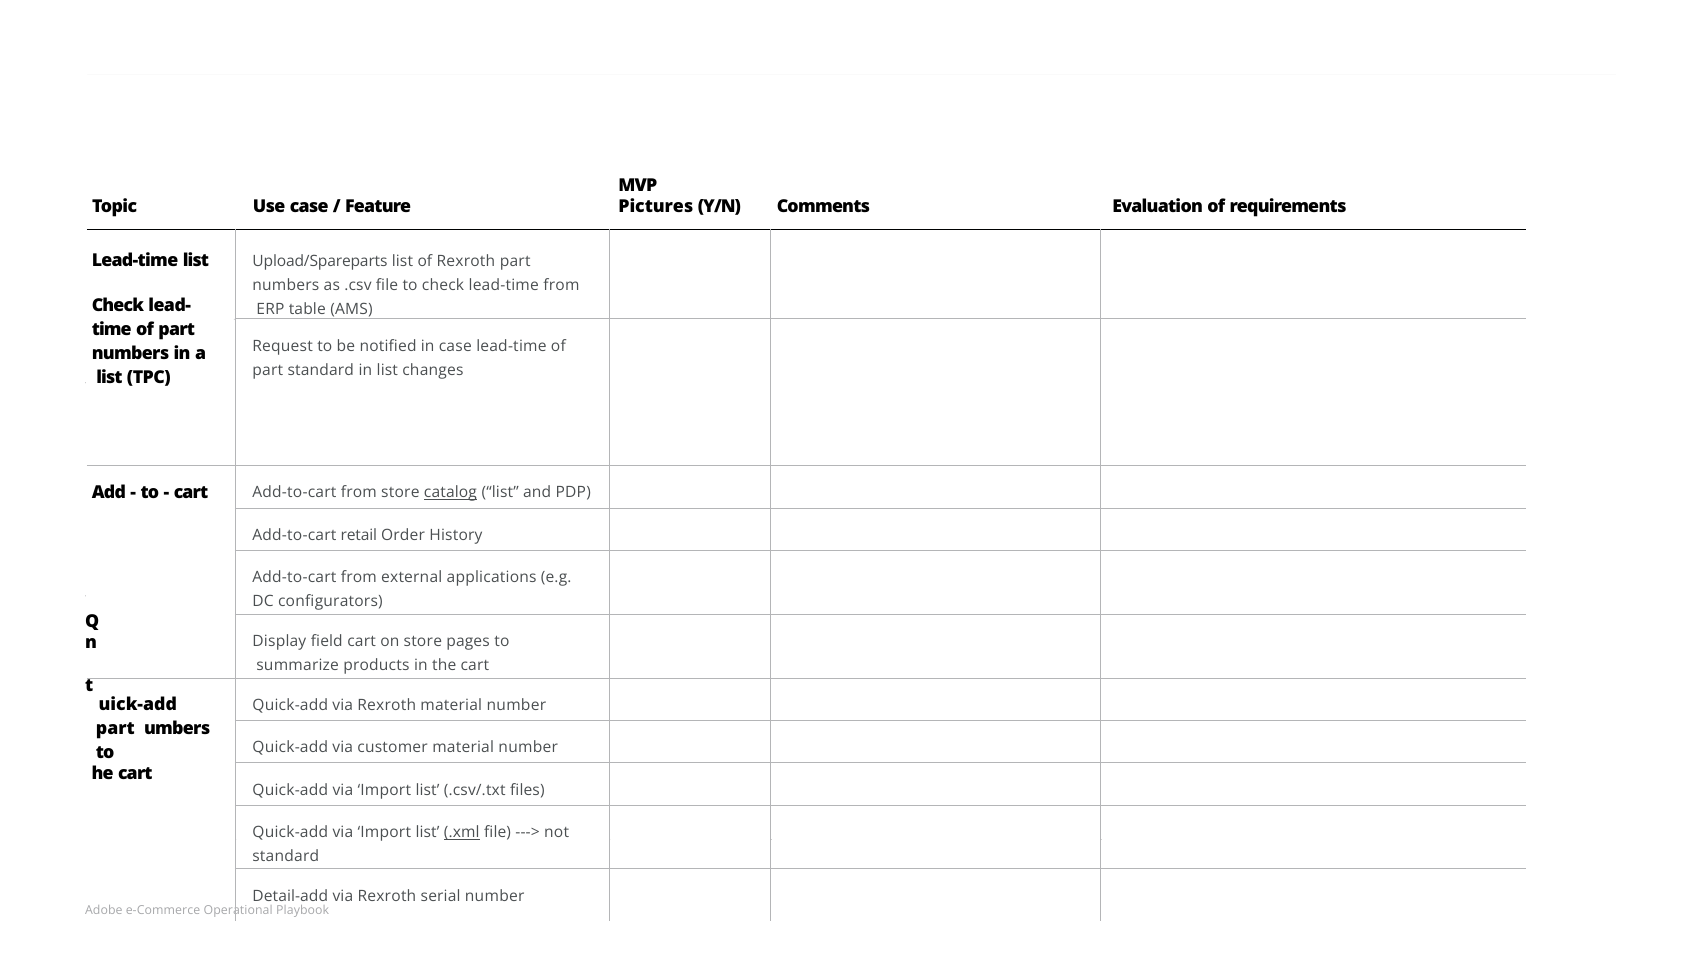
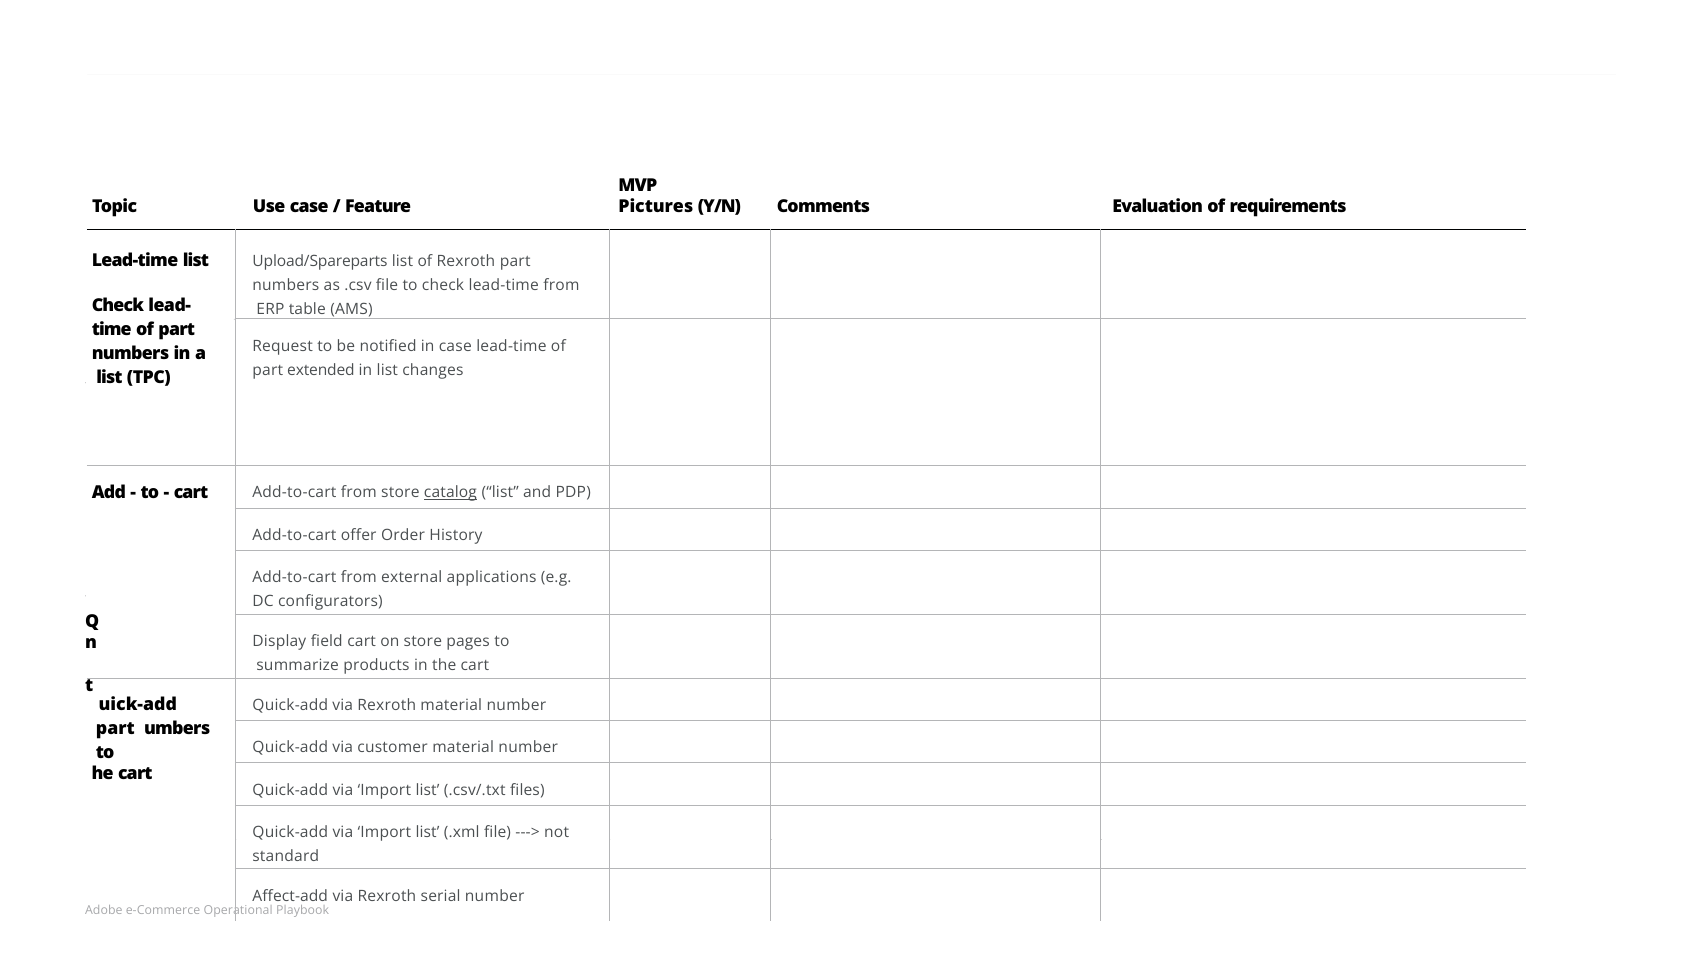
part standard: standard -> extended (321, 370)
retail: retail -> offer (359, 535)
.xml underline: present -> none (462, 833)
Detail-add: Detail-add -> Affect-add (290, 896)
